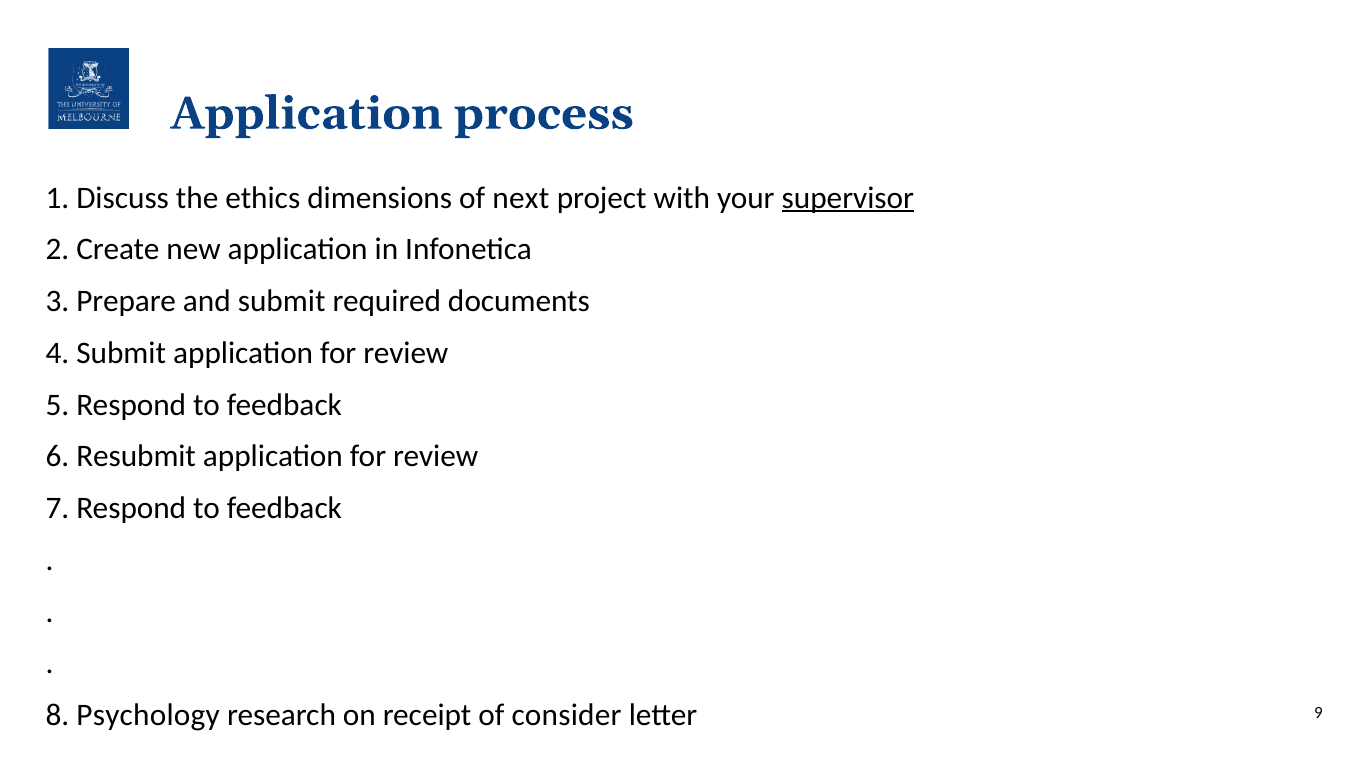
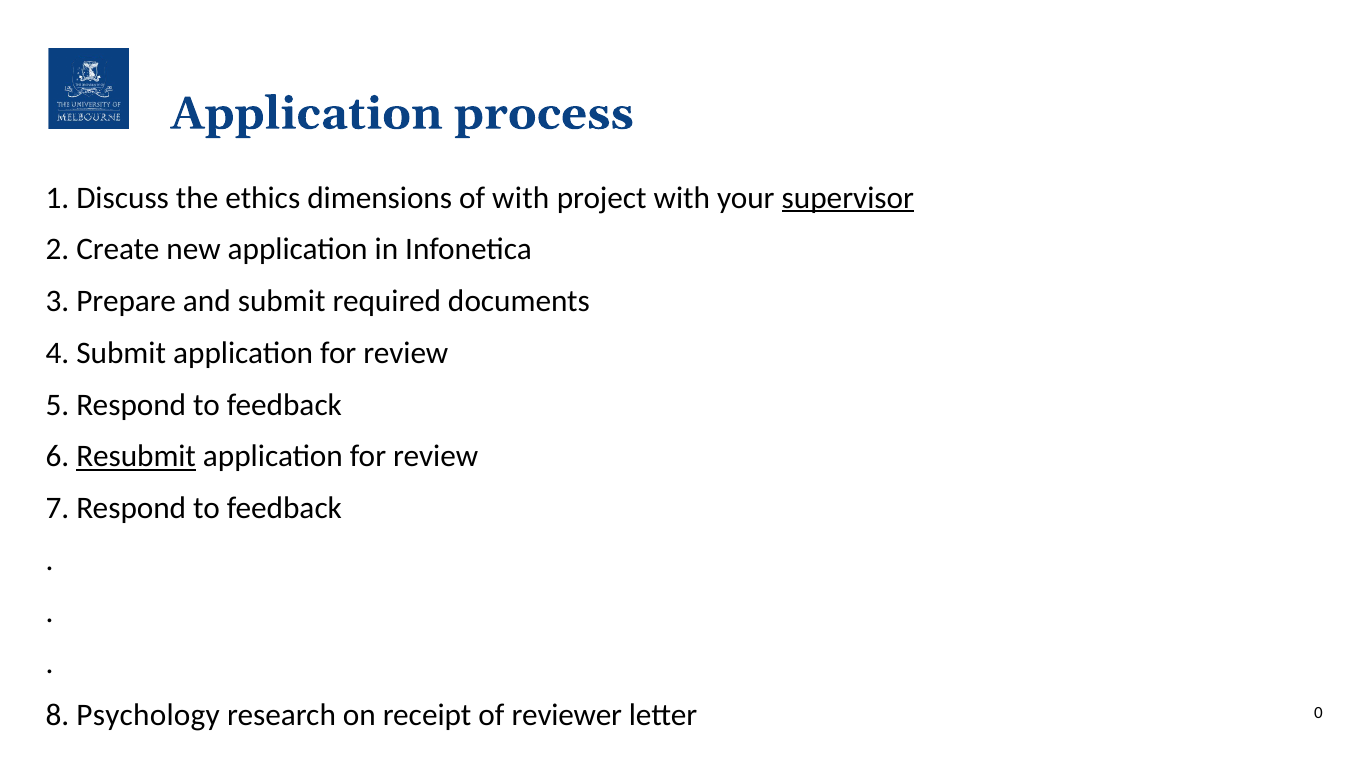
of next: next -> with (521, 198)
Resubmit underline: none -> present (136, 457)
consider: consider -> reviewer (567, 716)
9: 9 -> 0 (1319, 713)
